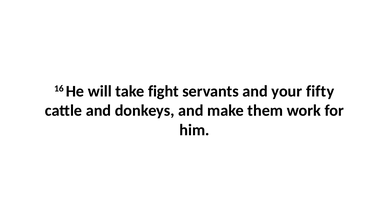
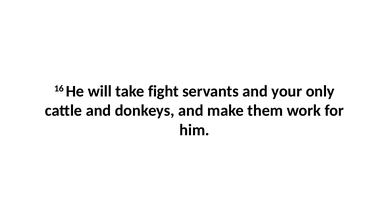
fifty: fifty -> only (320, 91)
